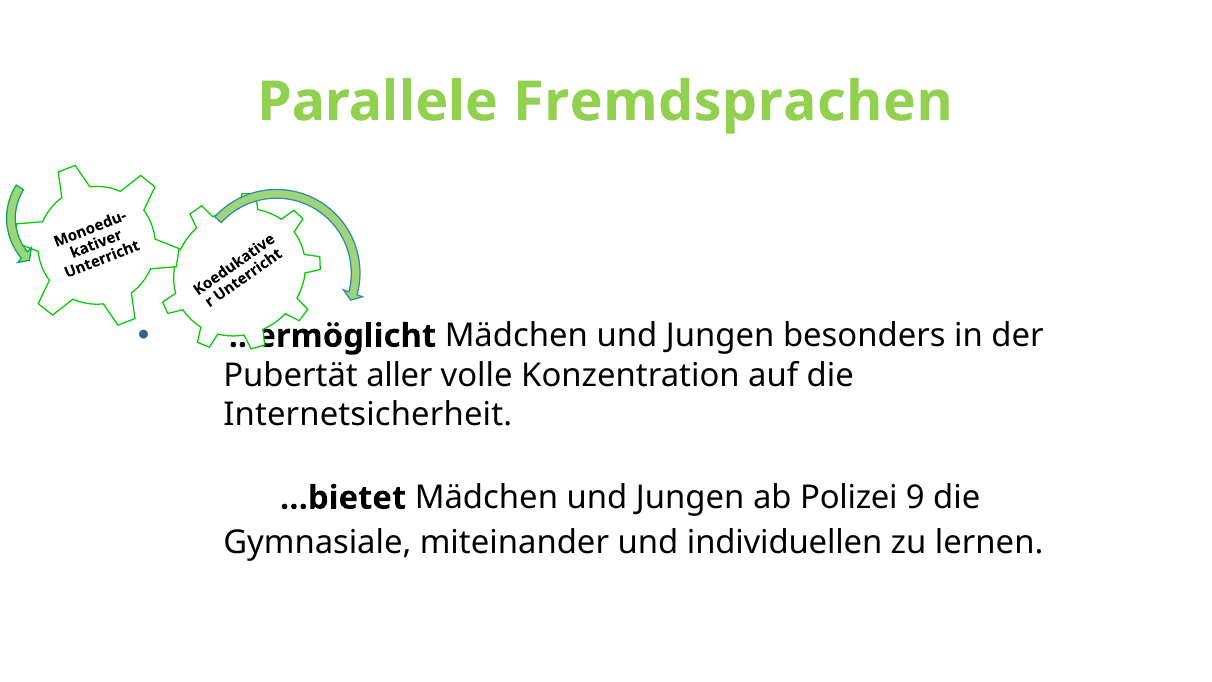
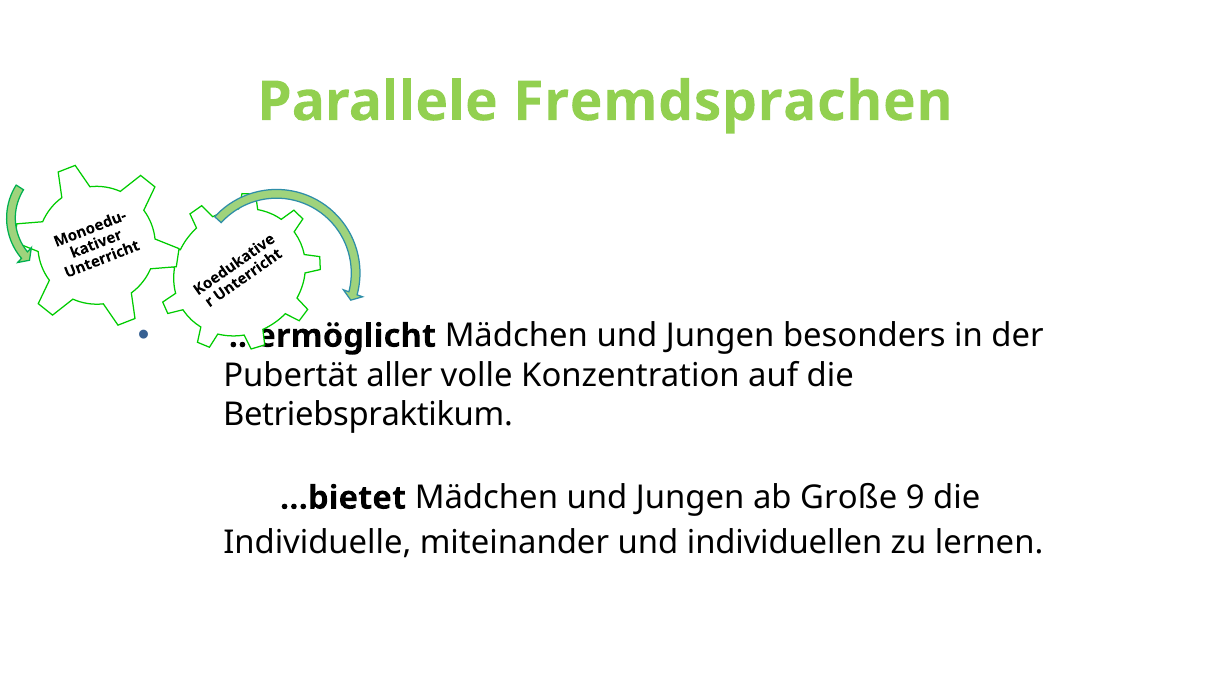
Internetsicherheit: Internetsicherheit -> Betriebspraktikum (368, 415)
Polizei: Polizei -> Große (849, 498)
Gymnasiale: Gymnasiale -> Individuelle (317, 542)
